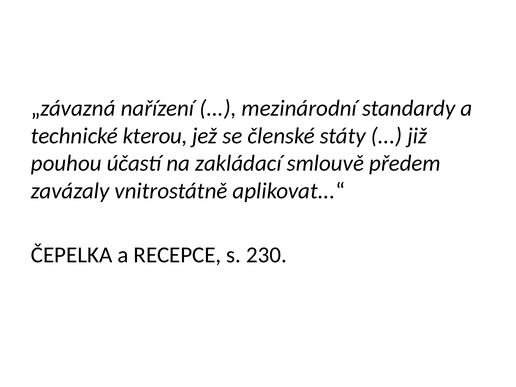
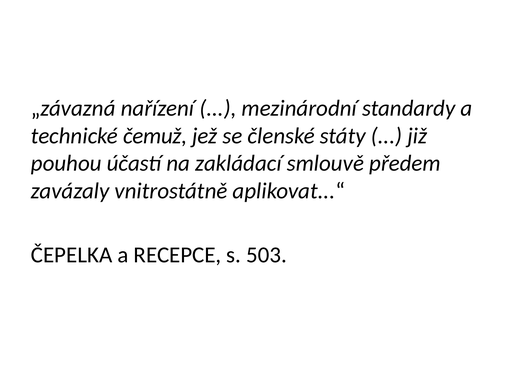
kterou: kterou -> čemuž (155, 136)
230: 230 -> 503 (267, 255)
